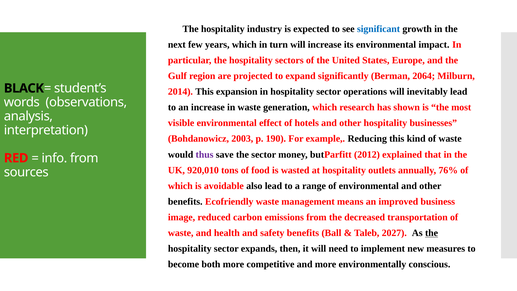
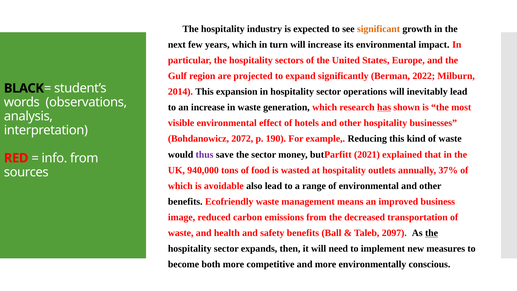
significant colour: blue -> orange (379, 29)
2064: 2064 -> 2022 (424, 76)
has underline: none -> present (384, 107)
2003: 2003 -> 2072 (242, 139)
2012: 2012 -> 2021 (367, 154)
920,010: 920,010 -> 940,000 (203, 170)
76%: 76% -> 37% (448, 170)
2027: 2027 -> 2097 (394, 233)
